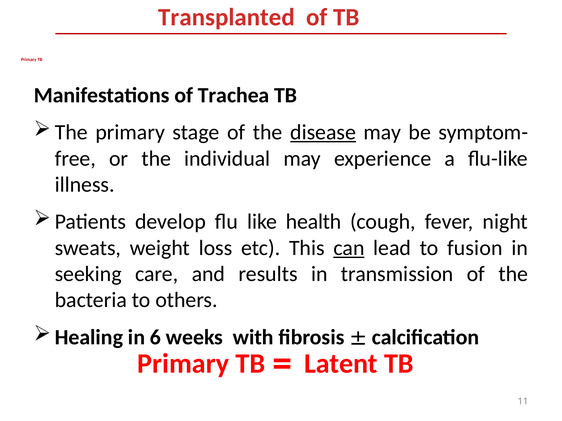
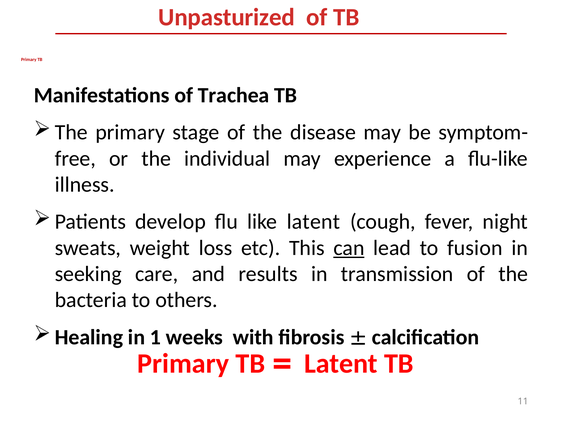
Transplanted: Transplanted -> Unpasturized (227, 17)
disease underline: present -> none (323, 132)
like health: health -> latent (313, 222)
6: 6 -> 1 (155, 338)
